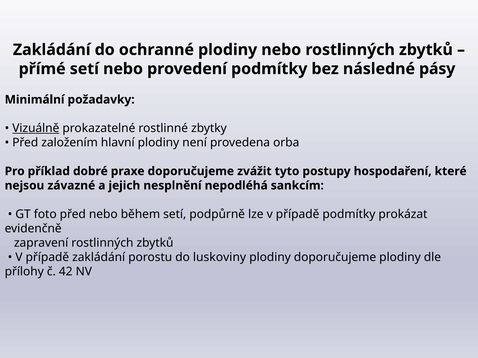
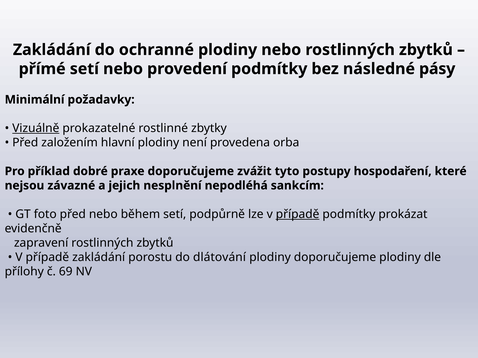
případě underline: none -> present (298, 214)
luskoviny: luskoviny -> dlátování (219, 257)
42: 42 -> 69 (66, 272)
